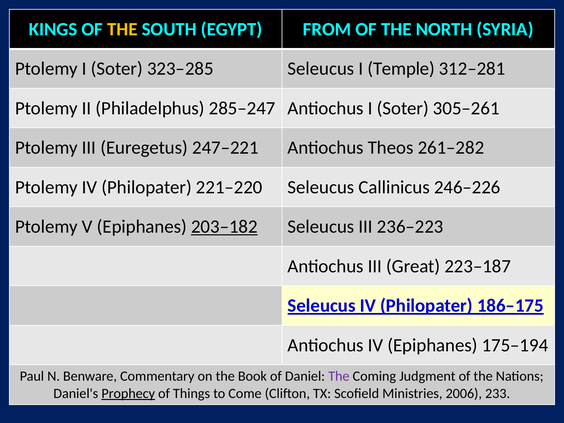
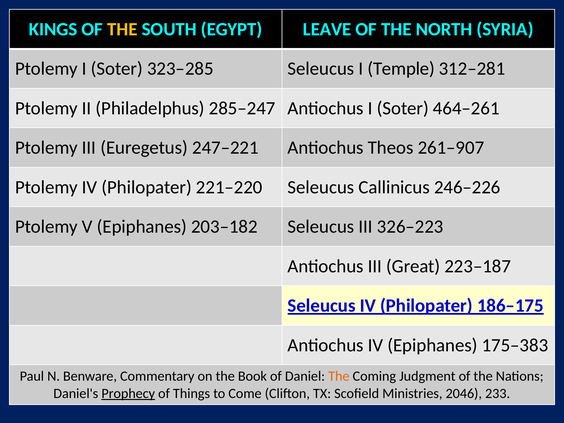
FROM: FROM -> LEAVE (327, 29)
305–261: 305–261 -> 464–261 (466, 108)
261–282: 261–282 -> 261–907 (451, 148)
203–182 underline: present -> none (224, 227)
236–223: 236–223 -> 326–223 (410, 227)
175–194: 175–194 -> 175–383 (515, 345)
The colour: purple -> orange (339, 376)
2006: 2006 -> 2046 (464, 394)
